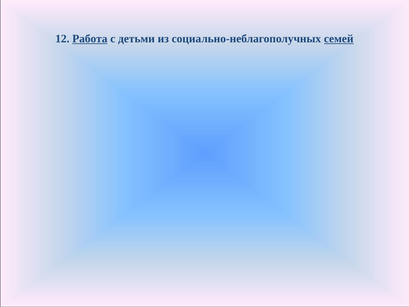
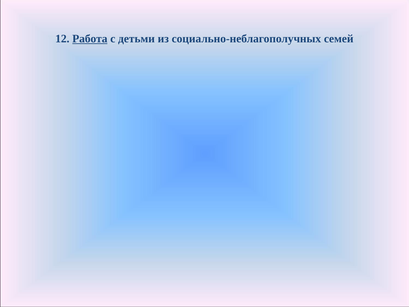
семей underline: present -> none (339, 39)
